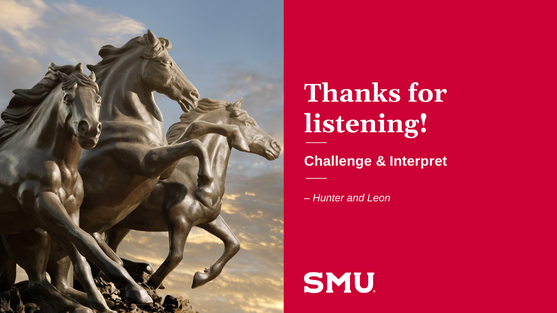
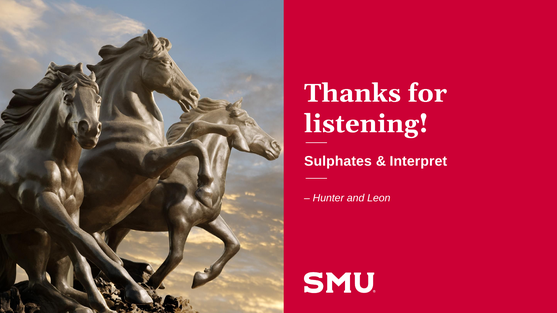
Challenge: Challenge -> Sulphates (338, 161)
